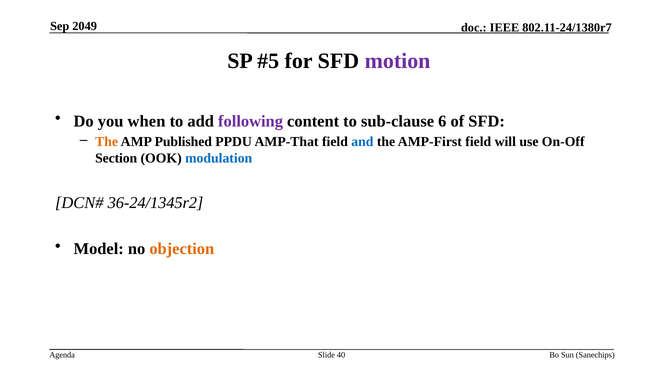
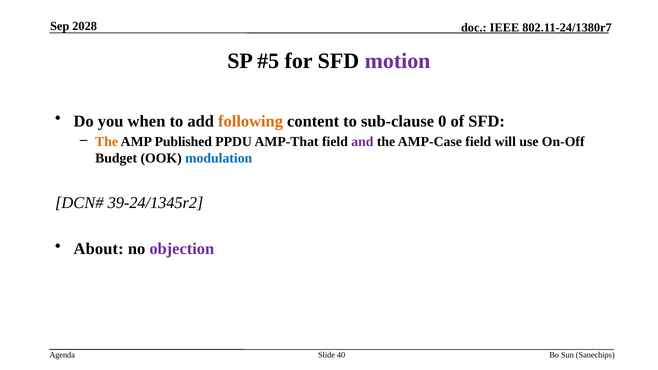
2049: 2049 -> 2028 (85, 26)
following colour: purple -> orange (251, 121)
6: 6 -> 0 (442, 121)
and colour: blue -> purple (362, 142)
AMP-First: AMP-First -> AMP-Case (430, 142)
Section: Section -> Budget (116, 158)
36-24/1345r2: 36-24/1345r2 -> 39-24/1345r2 (156, 203)
Model: Model -> About (99, 249)
objection colour: orange -> purple (182, 249)
